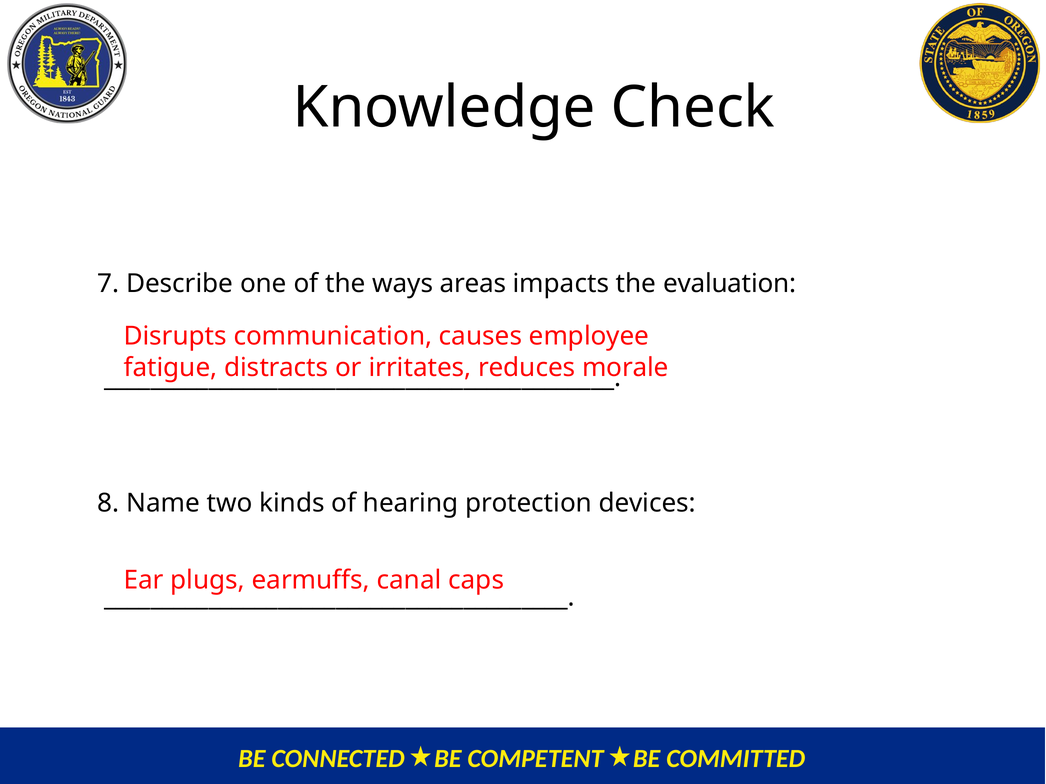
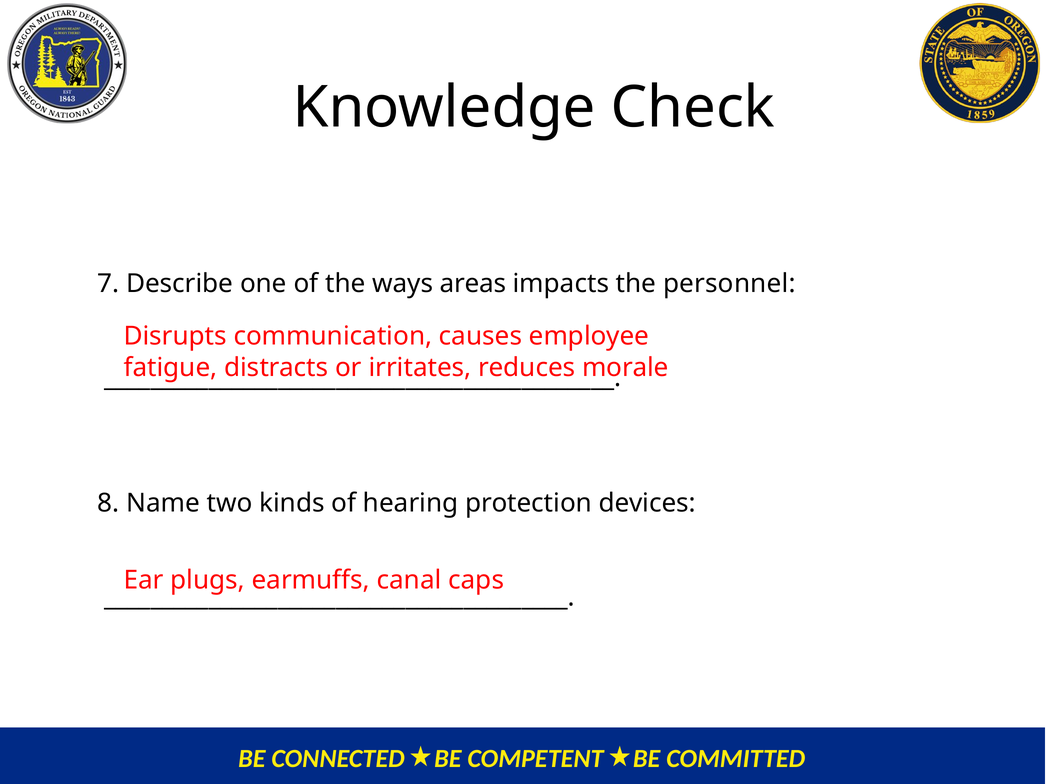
evaluation: evaluation -> personnel (729, 284)
